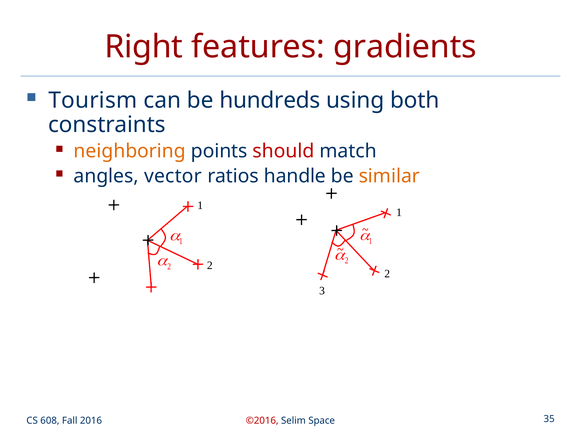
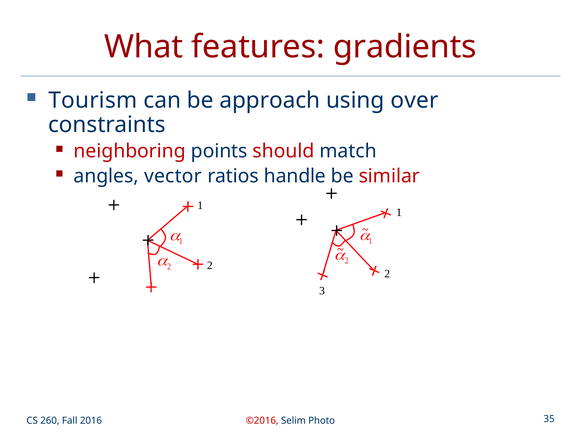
Right: Right -> What (144, 47)
hundreds: hundreds -> approach (270, 100)
both: both -> over (415, 100)
neighboring colour: orange -> red (130, 151)
similar colour: orange -> red (389, 176)
608: 608 -> 260 (50, 420)
Space: Space -> Photo (322, 420)
